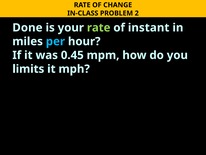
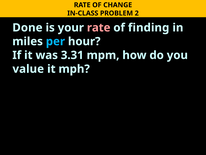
rate colour: light green -> pink (99, 28)
instant: instant -> finding (149, 28)
0.45: 0.45 -> 3.31 (72, 55)
limits: limits -> value (28, 69)
